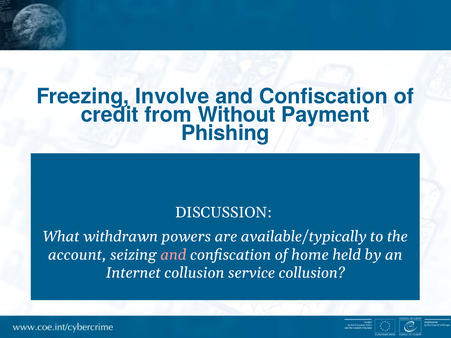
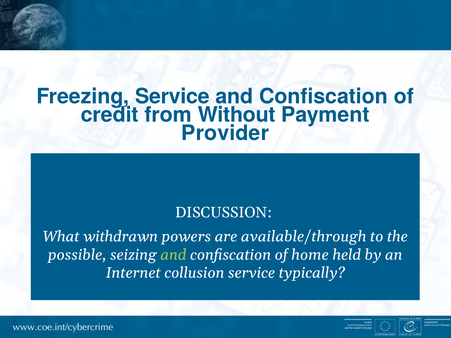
Freezing Involve: Involve -> Service (172, 97)
Phishing: Phishing -> Provider (225, 133)
available/typically: available/typically -> available/through (304, 237)
account: account -> possible (77, 255)
and colour: pink -> light green (173, 255)
service collusion: collusion -> typically (312, 273)
